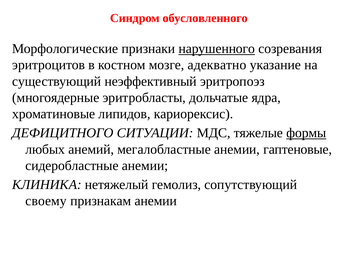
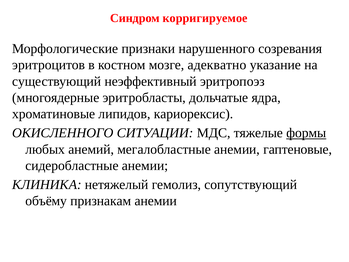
обусловленного: обусловленного -> корригируемое (205, 18)
нарушенного underline: present -> none (217, 49)
ДЕФИЦИТНОГО: ДЕФИЦИТНОГО -> ОКИСЛЕННОГО (63, 133)
своему: своему -> объёму (46, 201)
